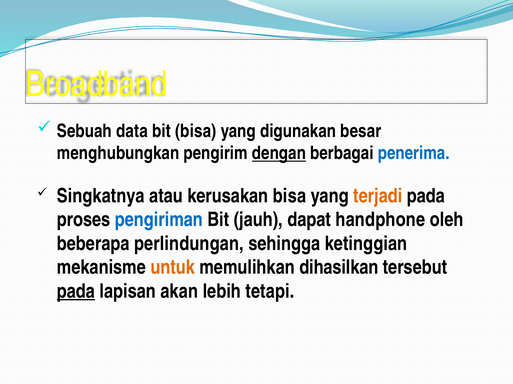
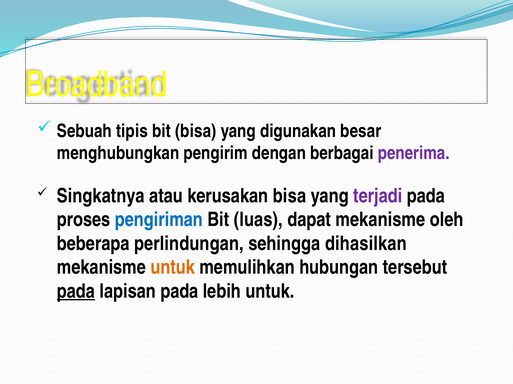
data: data -> tipis (132, 131)
dengan underline: present -> none (279, 153)
penerima colour: blue -> purple (414, 153)
terjadi colour: orange -> purple (378, 196)
jauh: jauh -> luas (258, 220)
dapat handphone: handphone -> mekanisme (380, 220)
ketinggian: ketinggian -> dihasilkan (366, 244)
dihasilkan: dihasilkan -> hubungan (339, 268)
lapisan akan: akan -> pada (179, 292)
lebih tetapi: tetapi -> untuk (270, 292)
